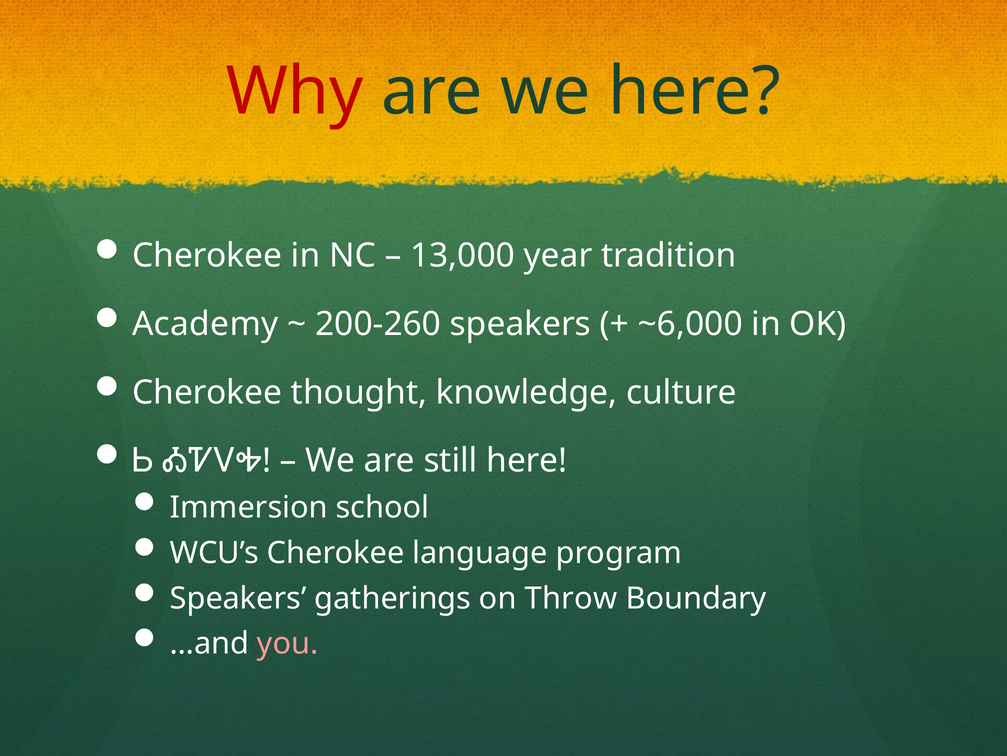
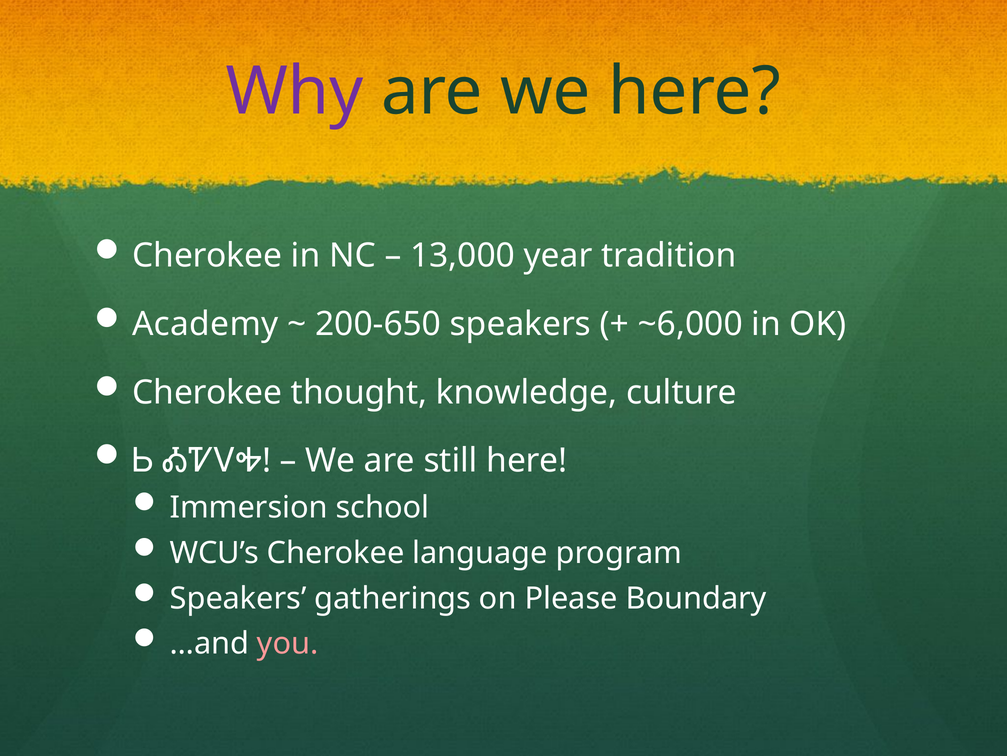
Why colour: red -> purple (295, 91)
200-260: 200-260 -> 200-650 (378, 324)
Throw: Throw -> Please (571, 598)
